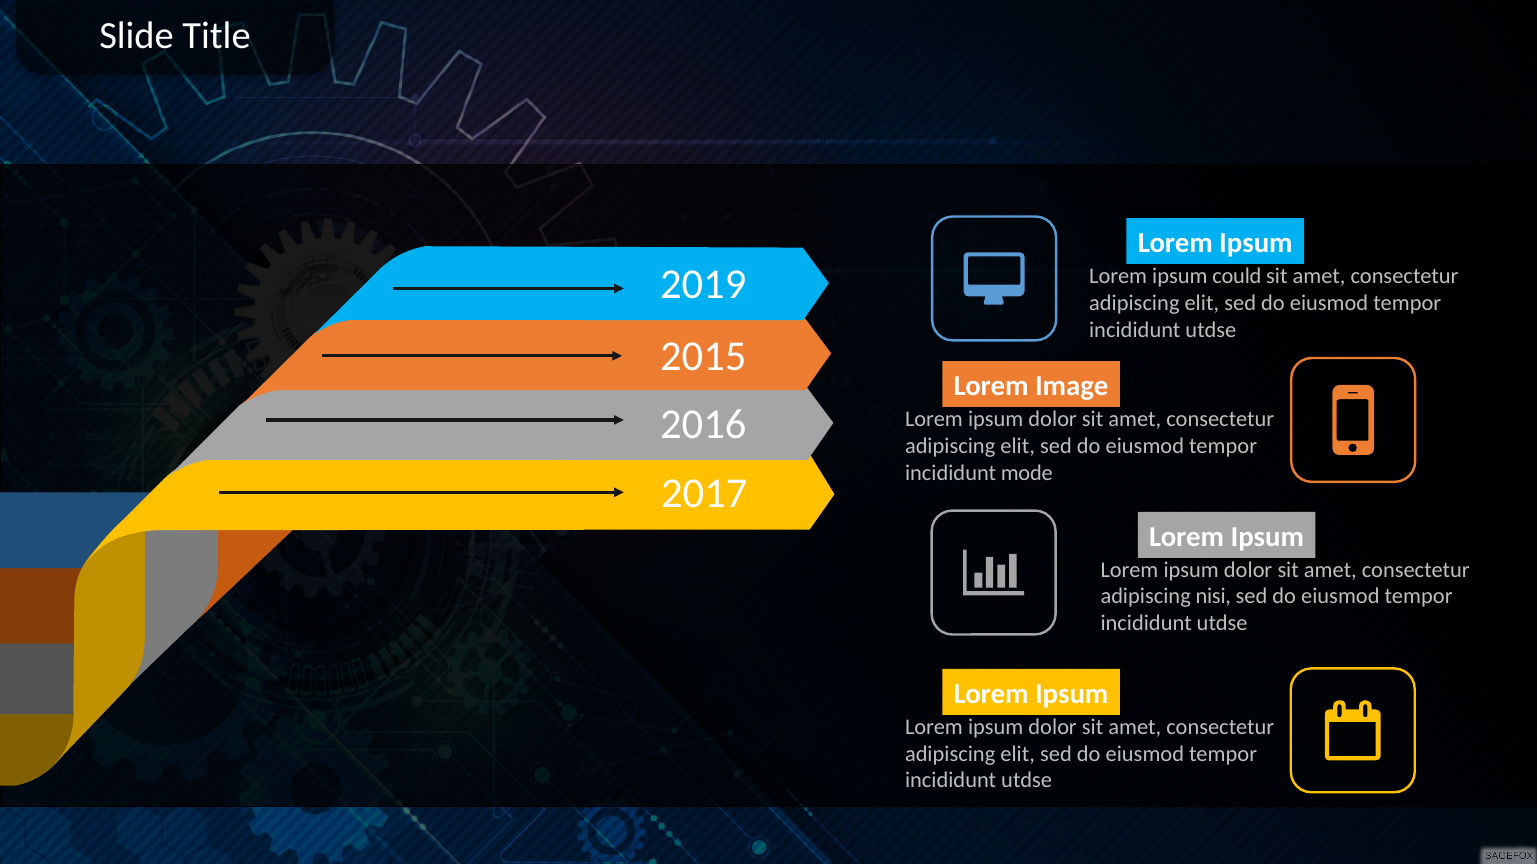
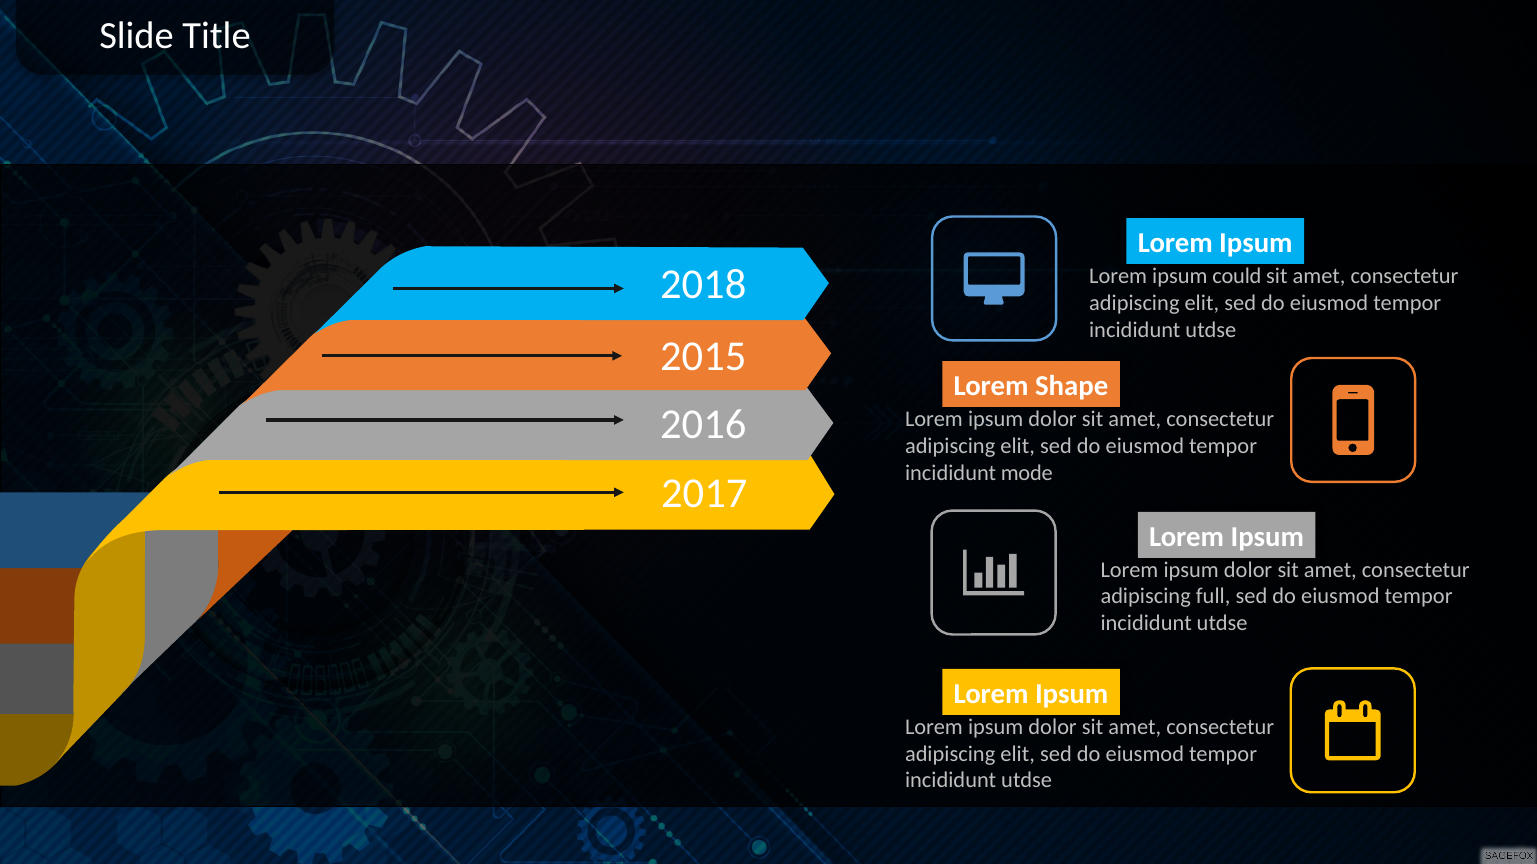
2019: 2019 -> 2018 (703, 284)
Image: Image -> Shape (1072, 386)
nisi: nisi -> full (1213, 597)
